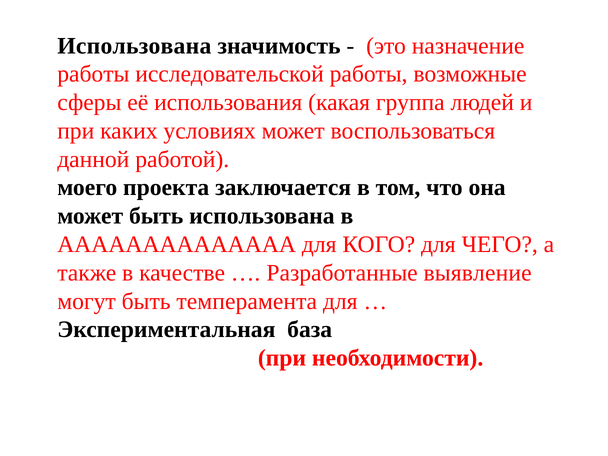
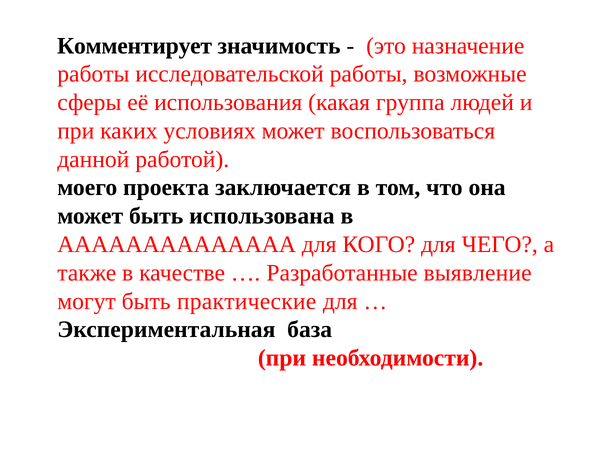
Использована: Использована -> Комментирует (135, 46)
темперамента: темперамента -> практические (247, 301)
